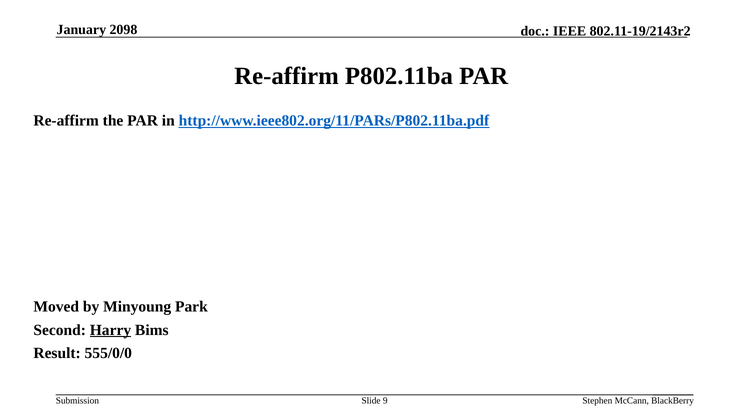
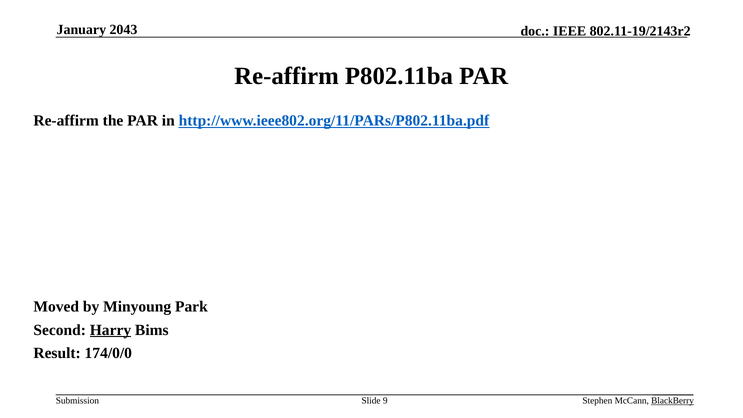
2098: 2098 -> 2043 (123, 30)
555/0/0: 555/0/0 -> 174/0/0 (108, 353)
BlackBerry underline: none -> present (673, 401)
